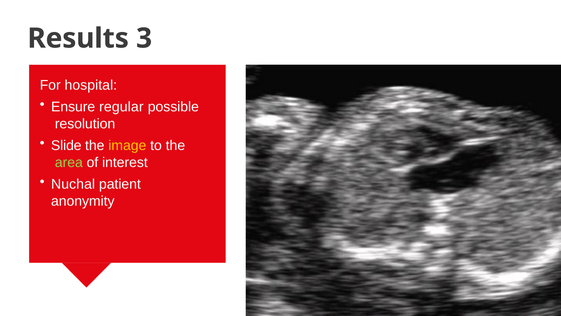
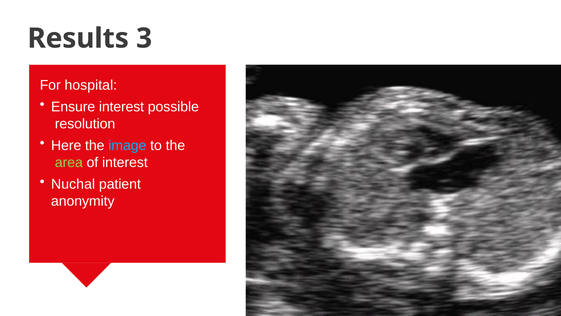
Ensure regular: regular -> interest (121, 107)
Slide: Slide -> Here (66, 145)
image colour: yellow -> light blue (127, 145)
